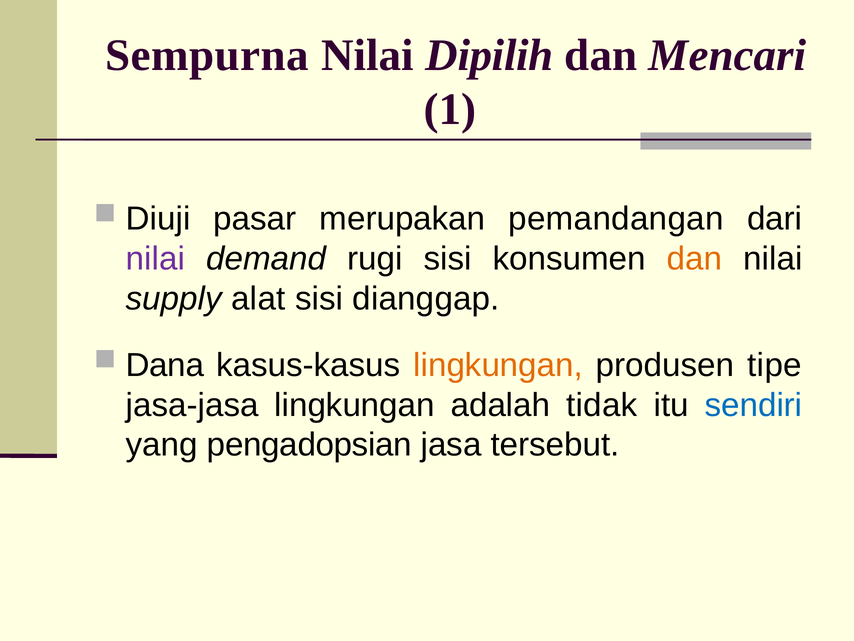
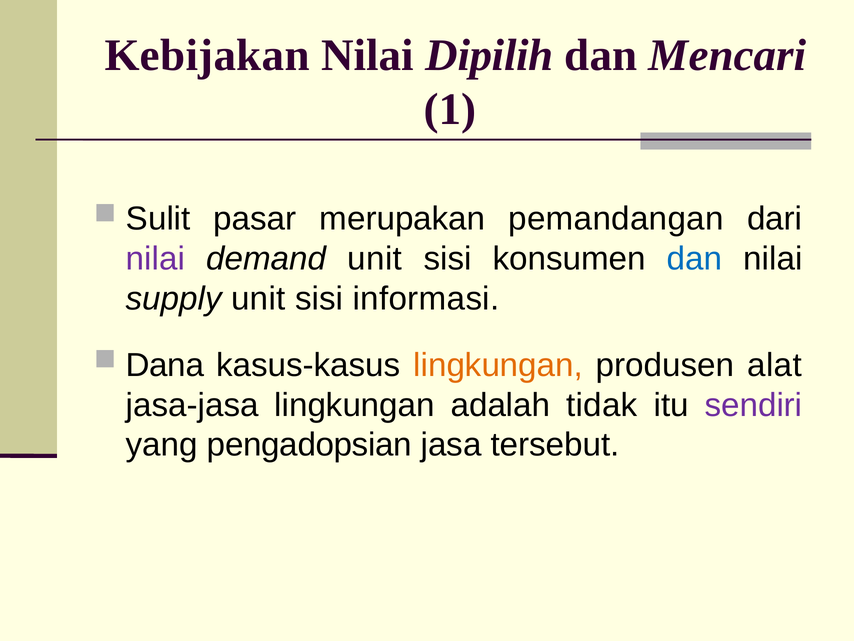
Sempurna: Sempurna -> Kebijakan (207, 55)
Diuji: Diuji -> Sulit (158, 219)
demand rugi: rugi -> unit (375, 259)
dan colour: orange -> blue (695, 259)
supply alat: alat -> unit (258, 298)
dianggap: dianggap -> informasi (426, 298)
tipe: tipe -> alat (775, 365)
sendiri colour: blue -> purple (753, 405)
